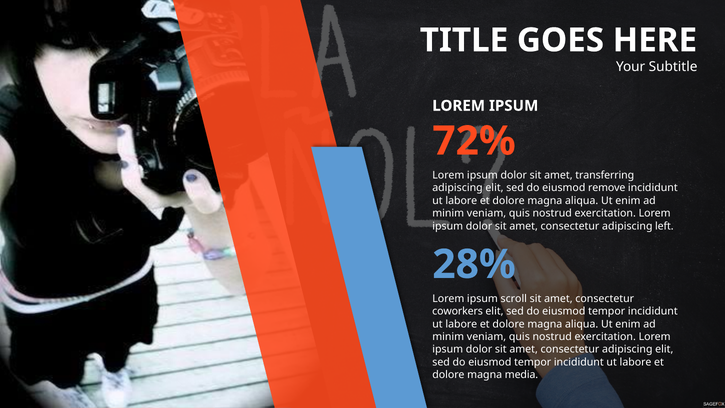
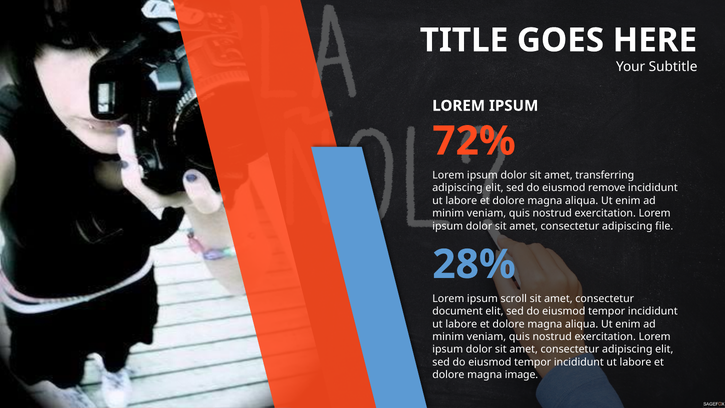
left: left -> file (664, 226)
coworkers: coworkers -> document (458, 311)
media: media -> image (522, 375)
